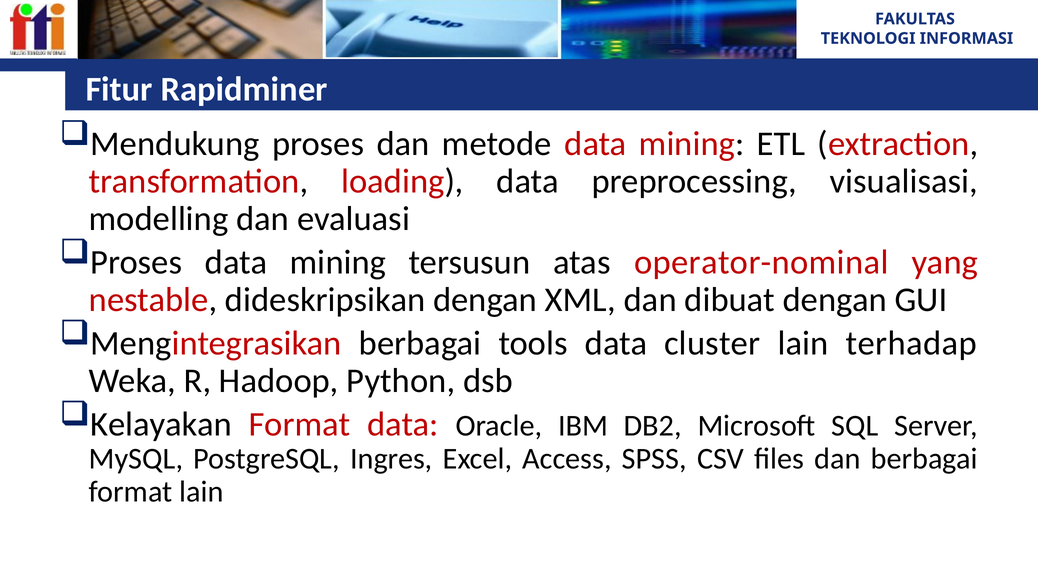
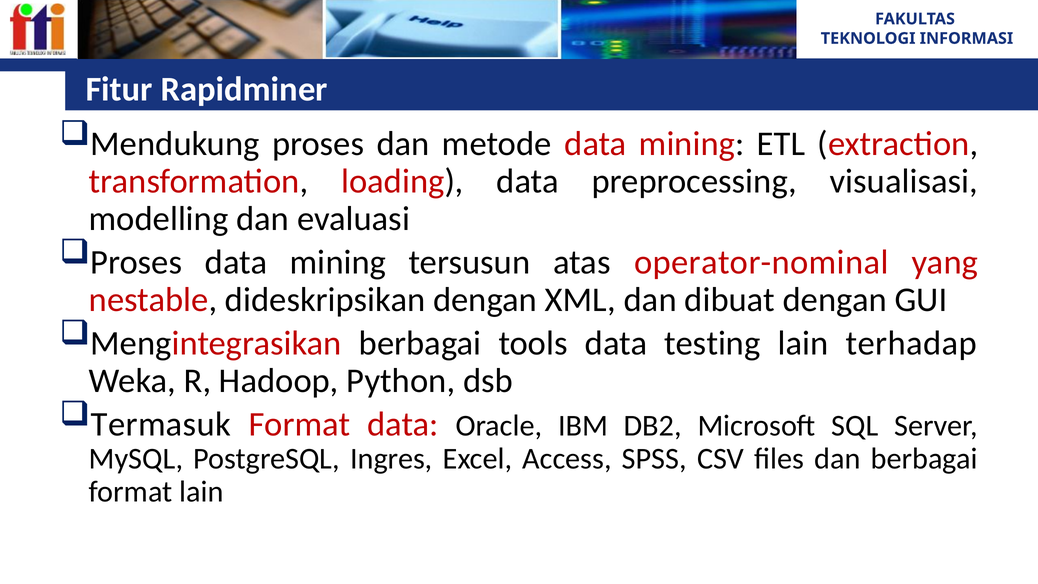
cluster: cluster -> testing (712, 343)
Kelayakan: Kelayakan -> Termasuk (161, 424)
